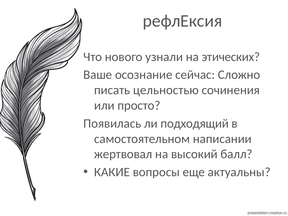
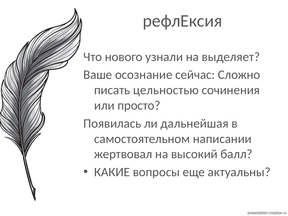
этических: этических -> выделяет (231, 57)
подходящий: подходящий -> дальнейшая (195, 123)
